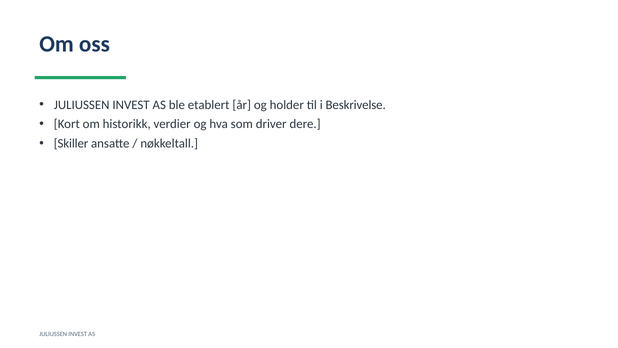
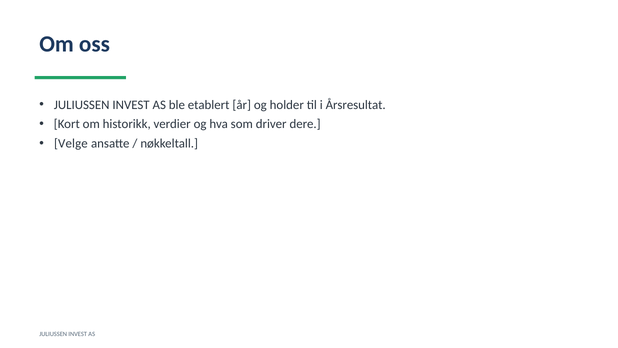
Beskrivelse: Beskrivelse -> Årsresultat (356, 105)
Skiller: Skiller -> Velge (71, 143)
